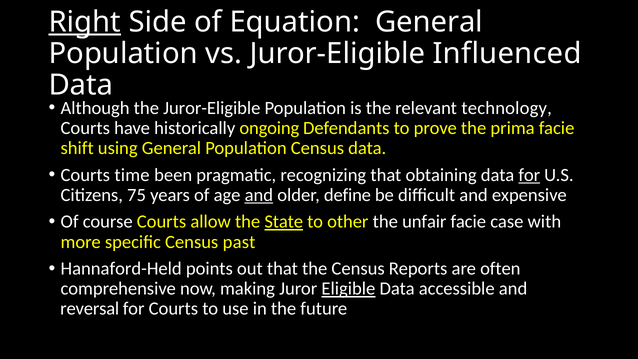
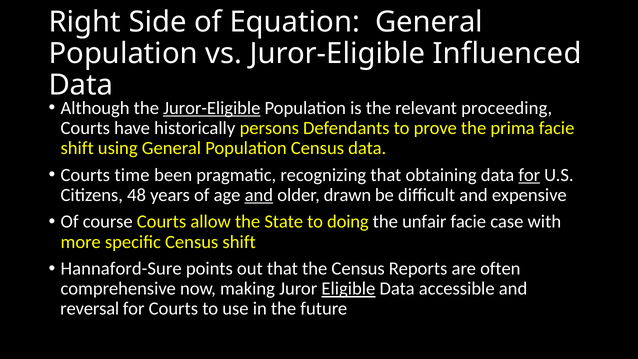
Right underline: present -> none (85, 22)
Juror-Eligible underline: none -> present (212, 108)
technology: technology -> proceeding (507, 108)
ongoing: ongoing -> persons (269, 128)
75: 75 -> 48 (137, 195)
define: define -> drawn (347, 195)
State underline: present -> none (284, 222)
other: other -> doing (348, 222)
Census past: past -> shift (239, 242)
Hannaford-Held: Hannaford-Held -> Hannaford-Sure (121, 269)
